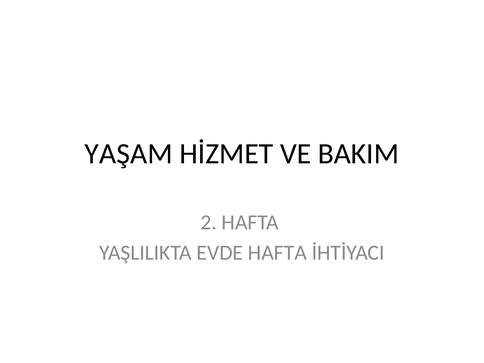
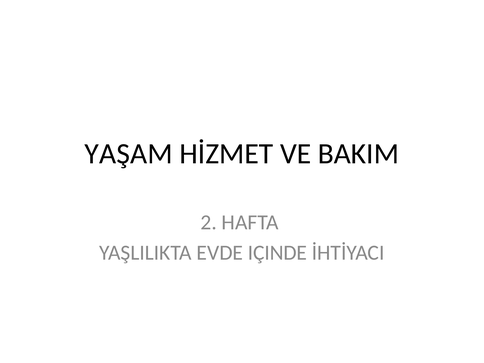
EVDE HAFTA: HAFTA -> IÇINDE (278, 253)
